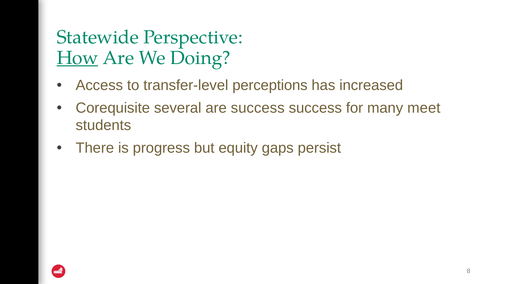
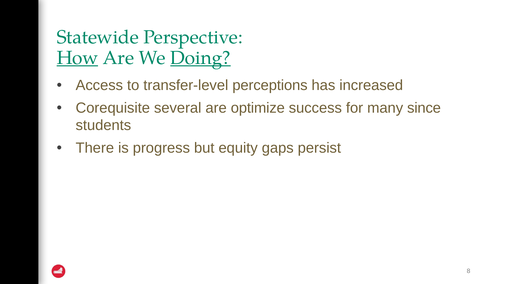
Doing underline: none -> present (200, 58)
are success: success -> optimize (258, 108)
meet: meet -> since (424, 108)
